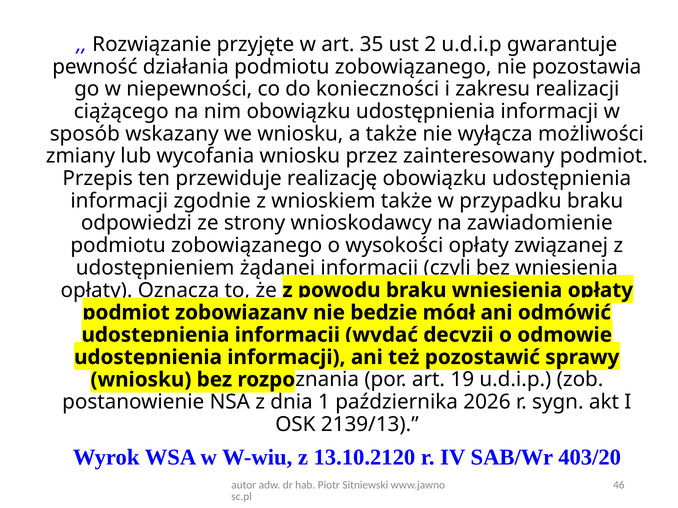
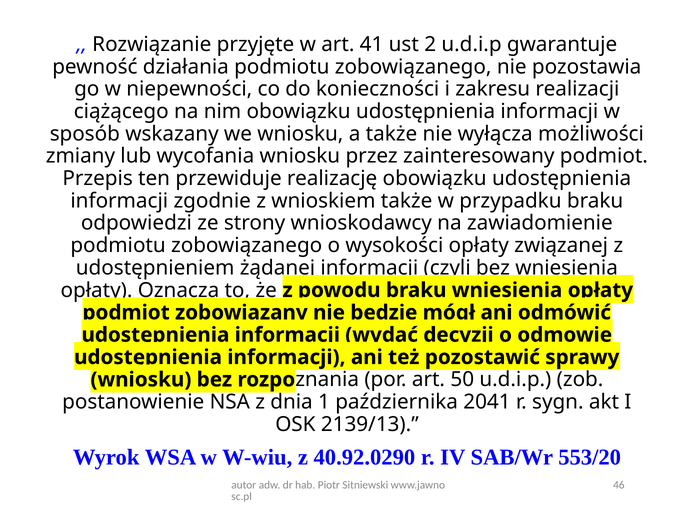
35: 35 -> 41 (372, 44)
19: 19 -> 50 (462, 380)
2026: 2026 -> 2041 (487, 402)
13.10.2120: 13.10.2120 -> 40.92.0290 (364, 458)
403/20: 403/20 -> 553/20 (590, 458)
